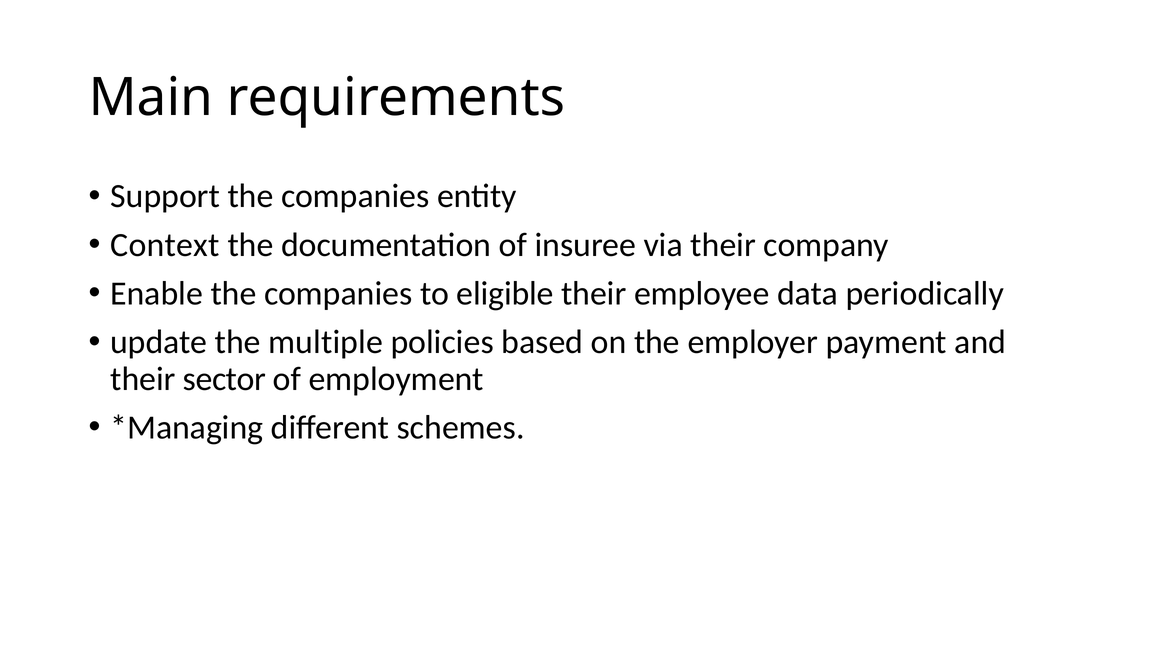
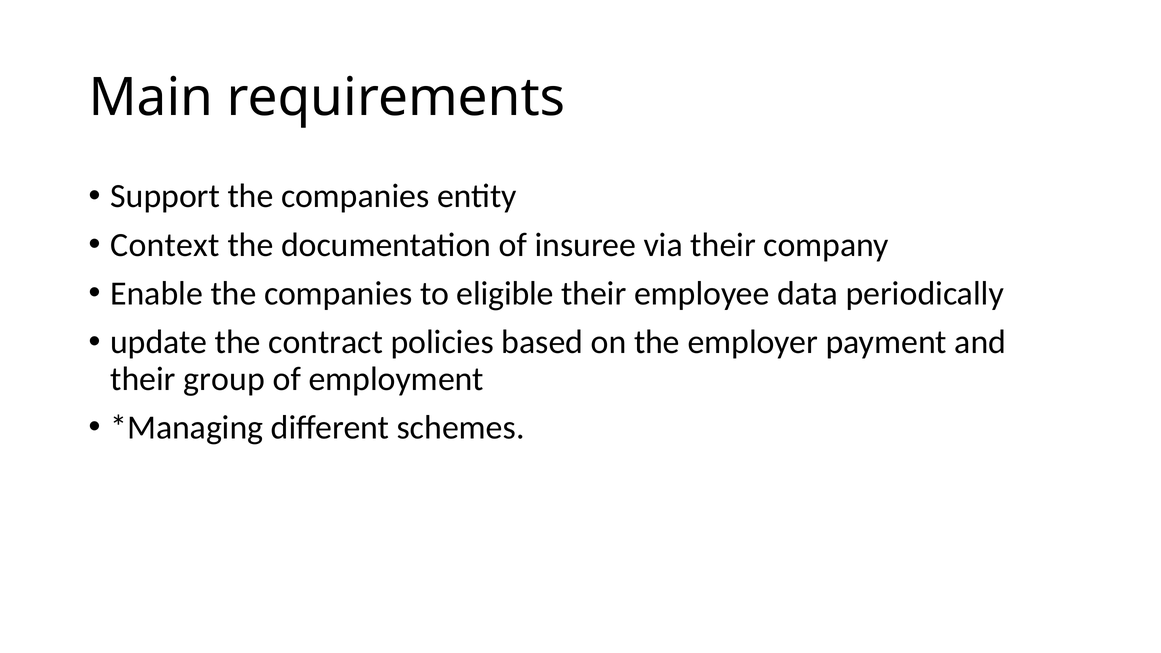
multiple: multiple -> contract (326, 342)
sector: sector -> group (224, 379)
